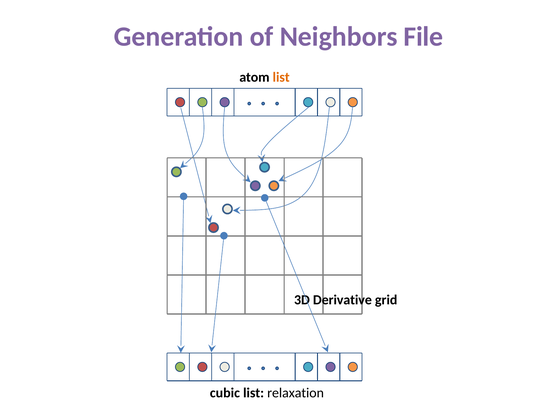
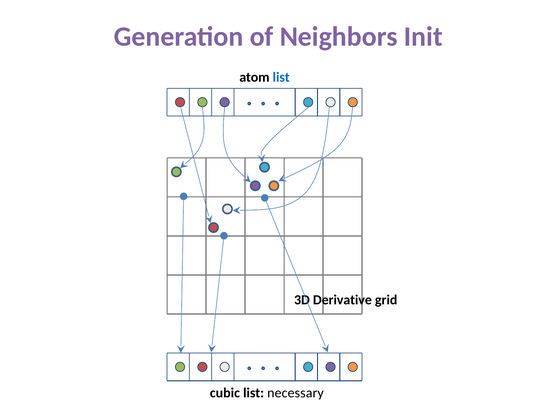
File: File -> Init (423, 37)
list colour: orange -> blue (281, 77)
relaxation: relaxation -> necessary (295, 393)
